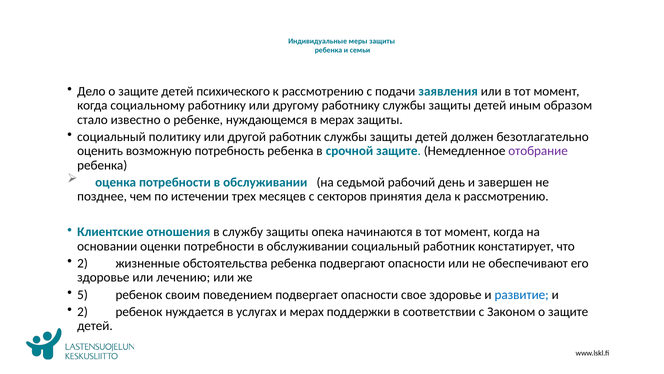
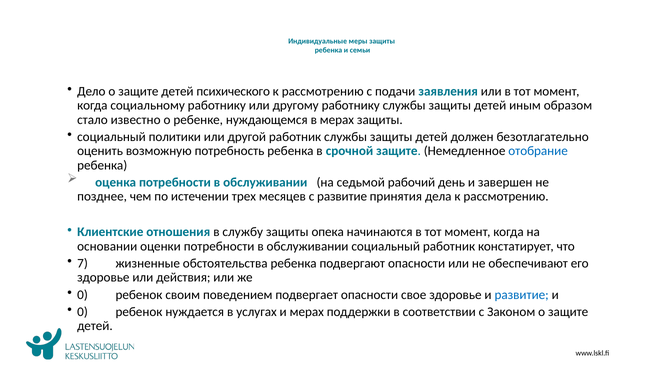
политику: политику -> политики (175, 137)
отобрание colour: purple -> blue (538, 151)
с секторов: секторов -> развитие (342, 196)
2: 2 -> 7 (83, 263)
лечению: лечению -> действия (183, 277)
5: 5 -> 0 (83, 294)
2: 2 -> 0 (83, 311)
